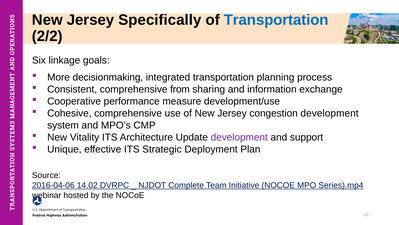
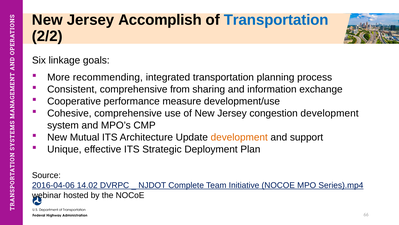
Specifically: Specifically -> Accomplish (160, 20)
decisionmaking: decisionmaking -> recommending (108, 77)
Vitality: Vitality -> Mutual (85, 137)
development colour: purple -> orange (239, 137)
